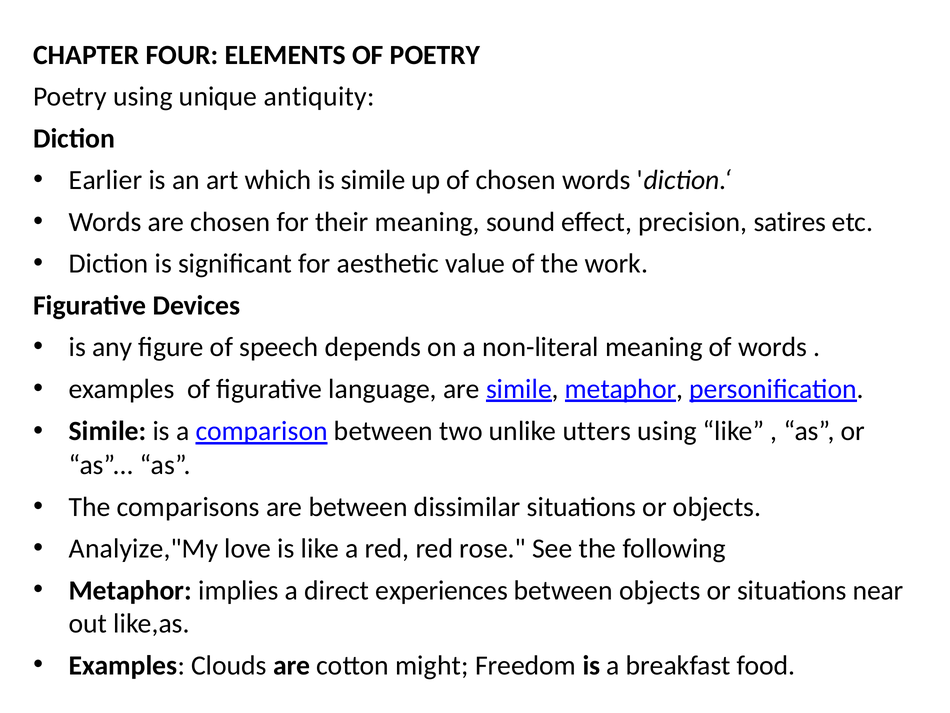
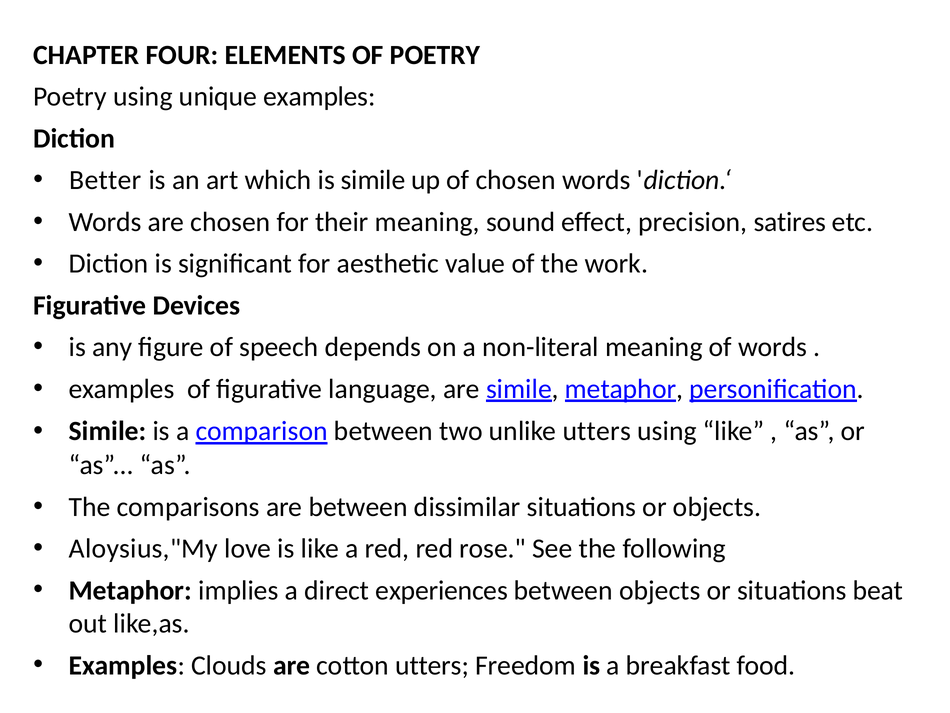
unique antiquity: antiquity -> examples (319, 97)
Earlier: Earlier -> Better (105, 180)
Analyize,"My: Analyize,"My -> Aloysius,"My (143, 548)
near: near -> beat (878, 590)
cotton might: might -> utters (432, 665)
